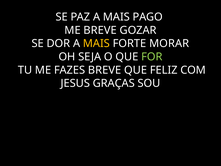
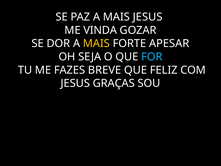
MAIS PAGO: PAGO -> JESUS (148, 17)
ME BREVE: BREVE -> VINDA (100, 30)
MORAR: MORAR -> APESAR (169, 43)
FOR colour: light green -> light blue (152, 57)
